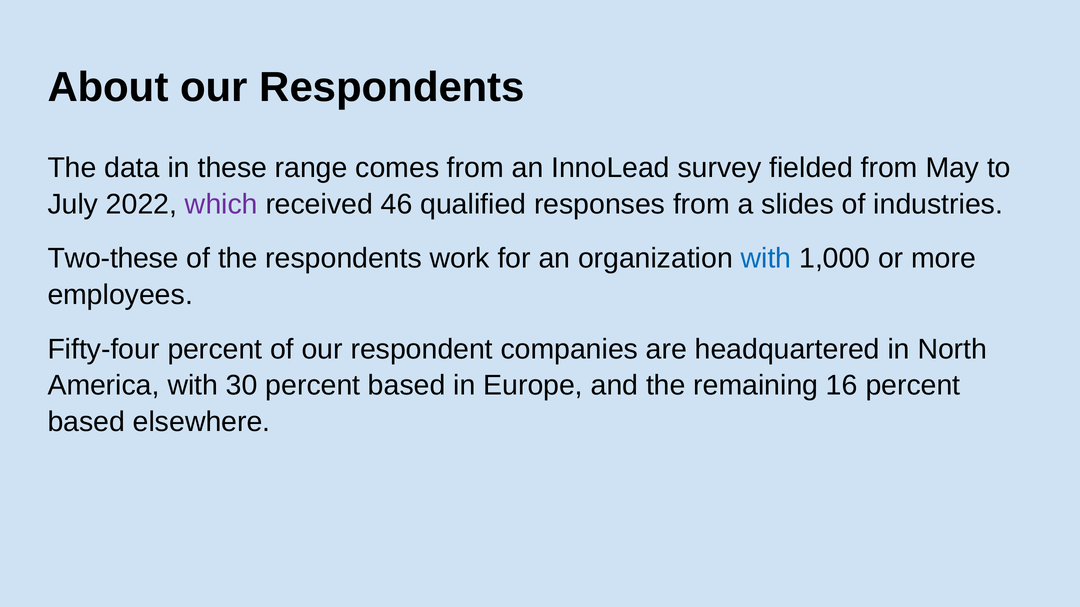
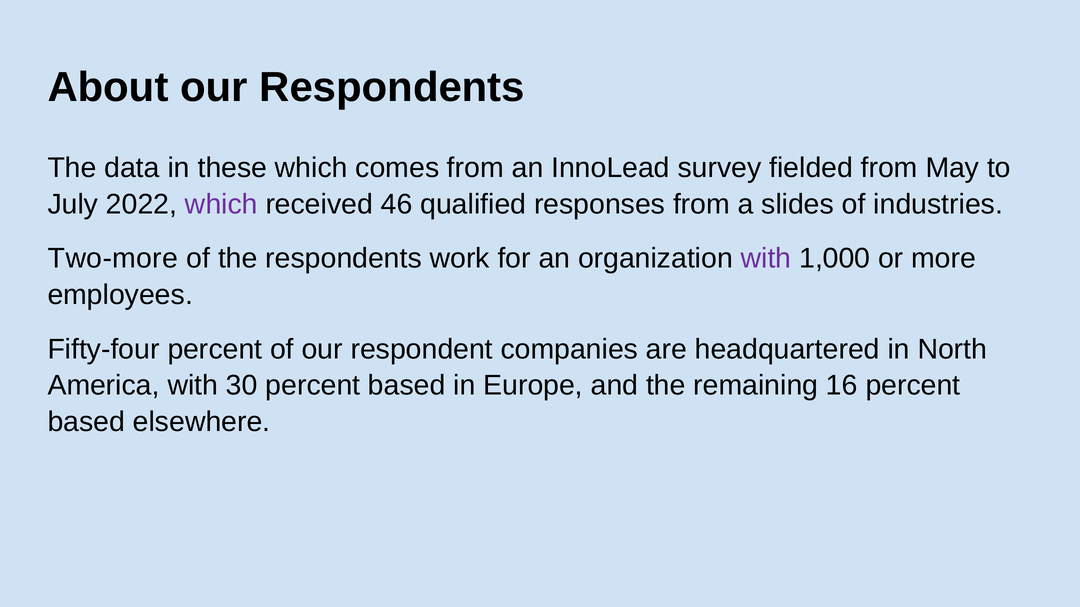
these range: range -> which (311, 168)
Two-these: Two-these -> Two-more (113, 259)
with colour: blue -> purple (766, 259)
